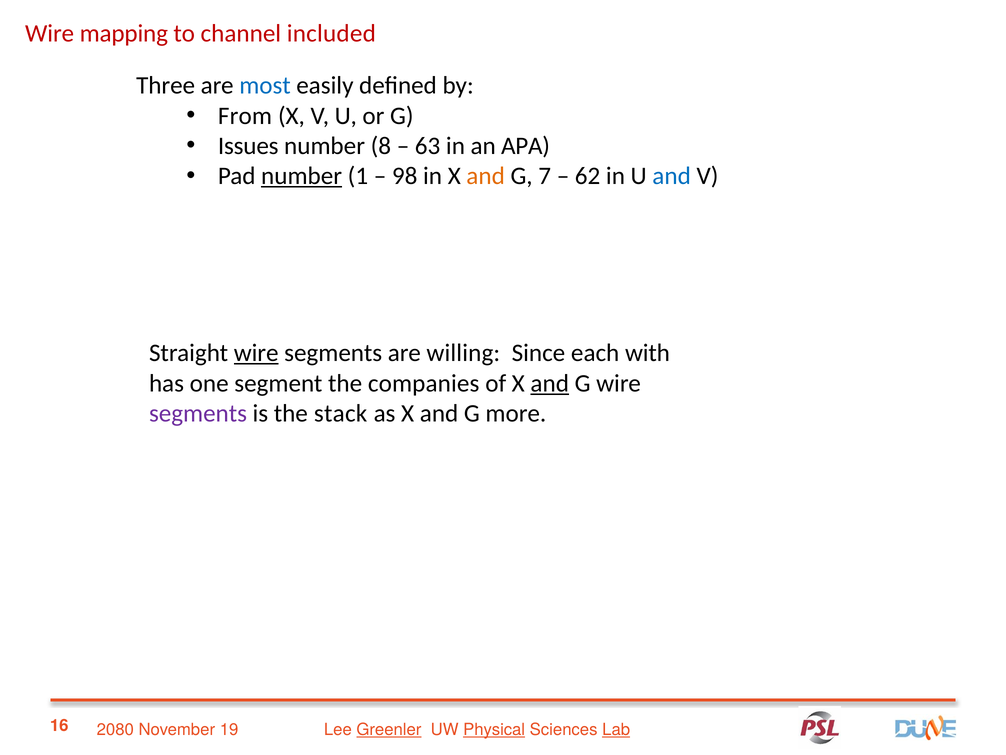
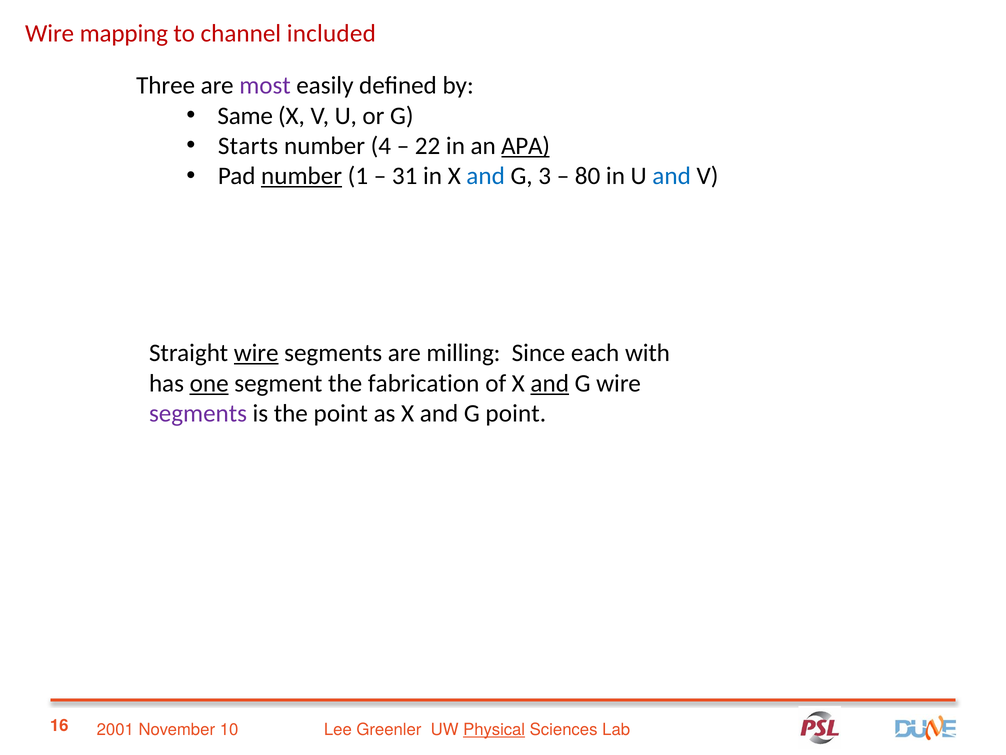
most colour: blue -> purple (265, 85)
From: From -> Same (245, 116)
Issues: Issues -> Starts (248, 146)
8: 8 -> 4 (381, 146)
63: 63 -> 22 (428, 146)
APA underline: none -> present (526, 146)
98: 98 -> 31 (405, 176)
and colour: orange -> blue (486, 176)
7: 7 -> 3 (545, 176)
62: 62 -> 80 (588, 176)
willing: willing -> milling (463, 353)
one underline: none -> present (209, 383)
companies: companies -> fabrication (424, 383)
the stack: stack -> point (341, 413)
G more: more -> point (516, 413)
2080: 2080 -> 2001 (115, 729)
19: 19 -> 10 (229, 729)
Greenler underline: present -> none (389, 729)
Lab underline: present -> none (616, 729)
